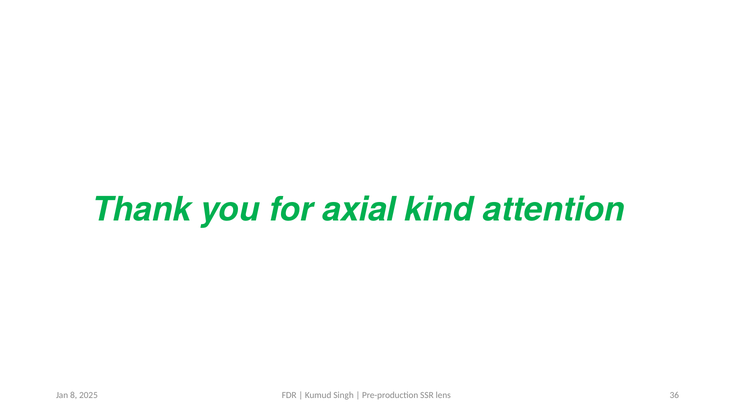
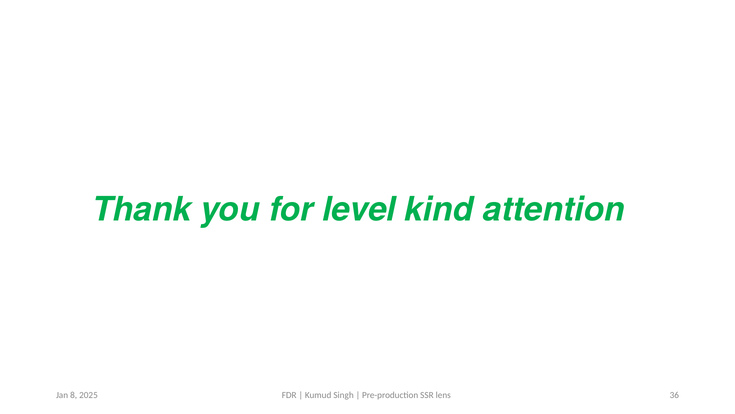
axial: axial -> level (359, 210)
